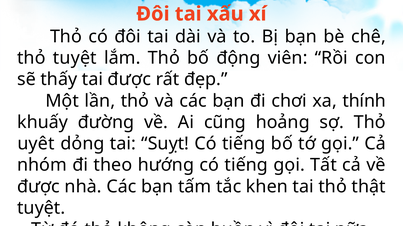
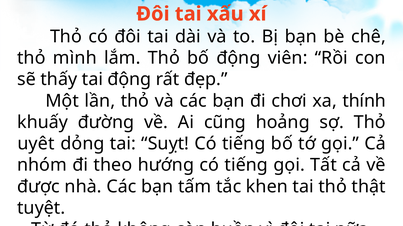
thỏ tuyệt: tuyệt -> mình (75, 58)
tai được: được -> động (129, 80)
